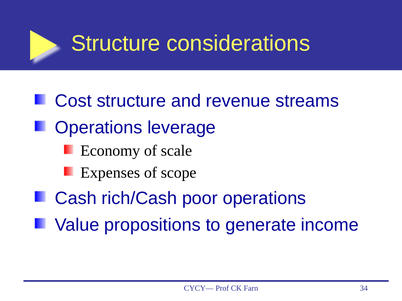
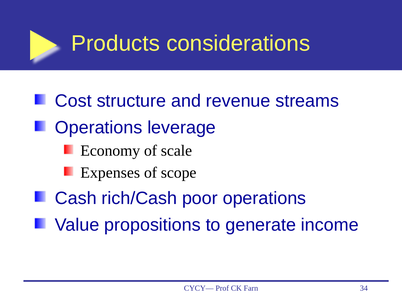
Structure: Structure -> Products (116, 43)
